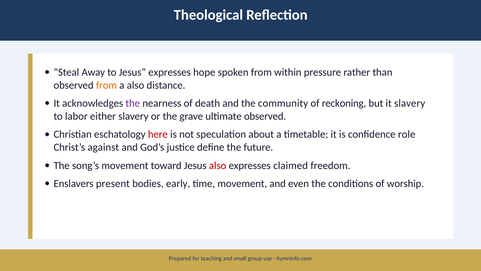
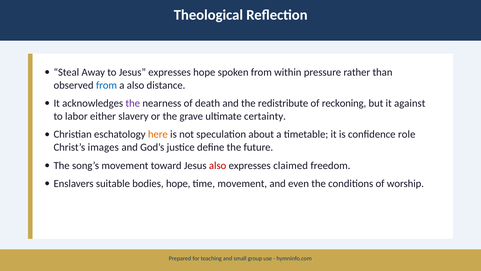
from colour: orange -> blue (106, 85)
community: community -> redistribute (283, 103)
it slavery: slavery -> against (410, 103)
ultimate observed: observed -> certainty (265, 116)
here colour: red -> orange (158, 134)
against: against -> images (103, 147)
present: present -> suitable (113, 183)
bodies early: early -> hope (178, 183)
